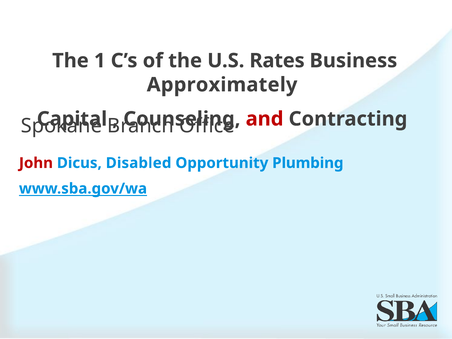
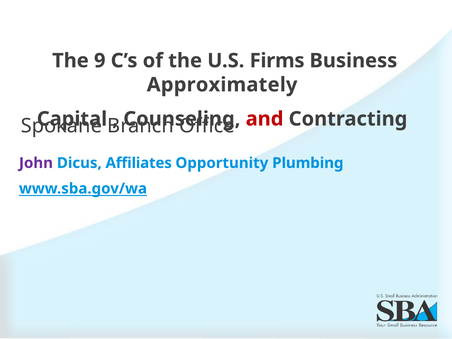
1: 1 -> 9 (100, 61)
Rates: Rates -> Firms (277, 61)
John colour: red -> purple (36, 163)
Disabled: Disabled -> Affiliates (139, 163)
